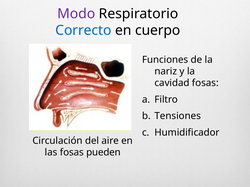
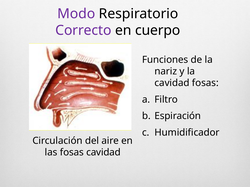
Correcto colour: blue -> purple (83, 30)
Tensiones: Tensiones -> Espiración (178, 116)
fosas pueden: pueden -> cavidad (103, 153)
